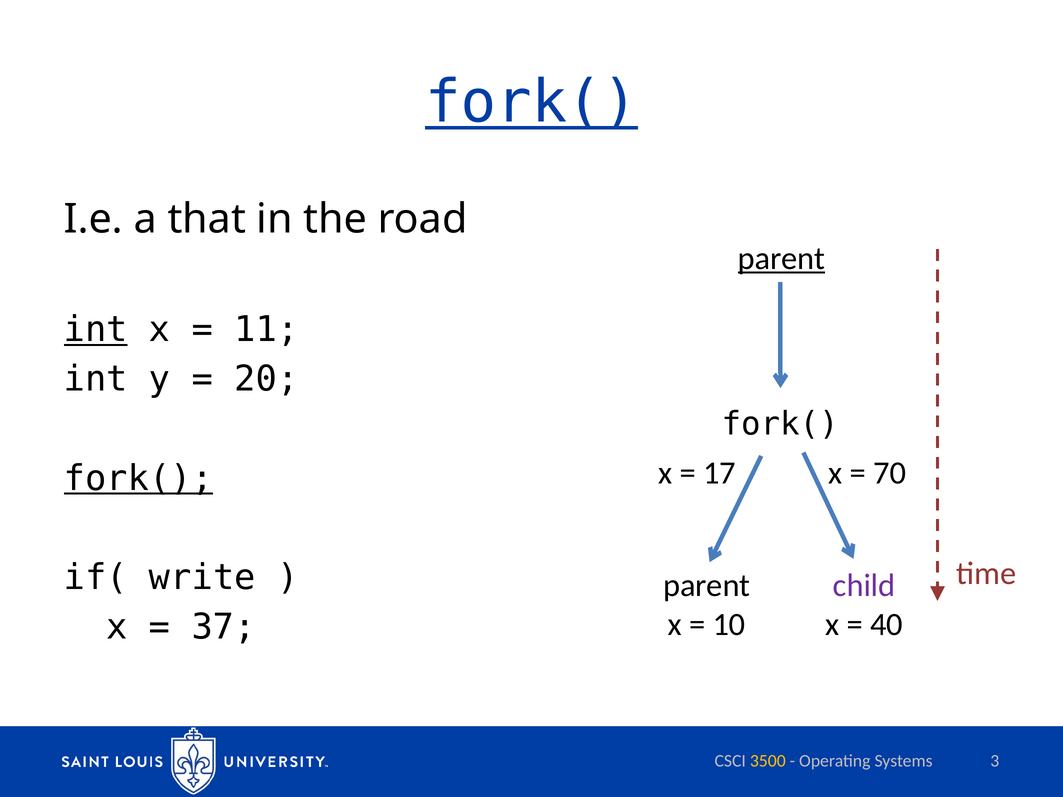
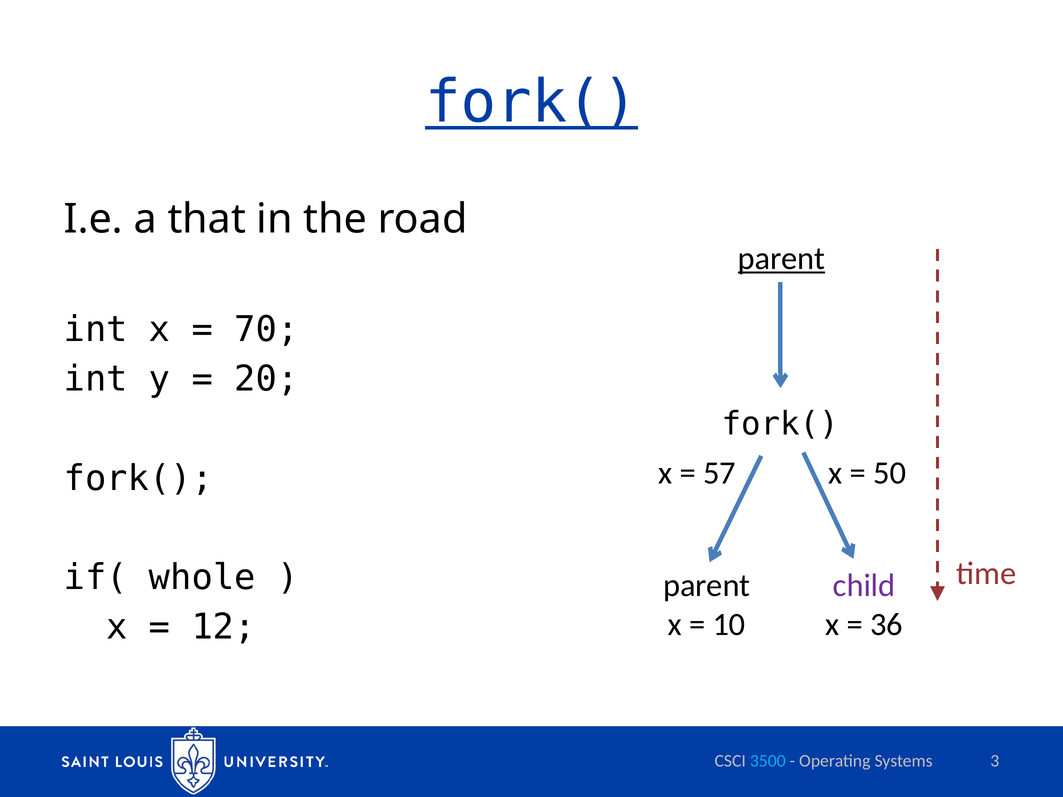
int underline: present -> none (96, 330)
11: 11 -> 70 (266, 330)
17: 17 -> 57 (720, 473)
70: 70 -> 50 (890, 473)
fork( underline: present -> none (138, 478)
write: write -> whole (202, 578)
37: 37 -> 12 (224, 627)
40: 40 -> 36 (886, 625)
3500 colour: yellow -> light blue (768, 761)
